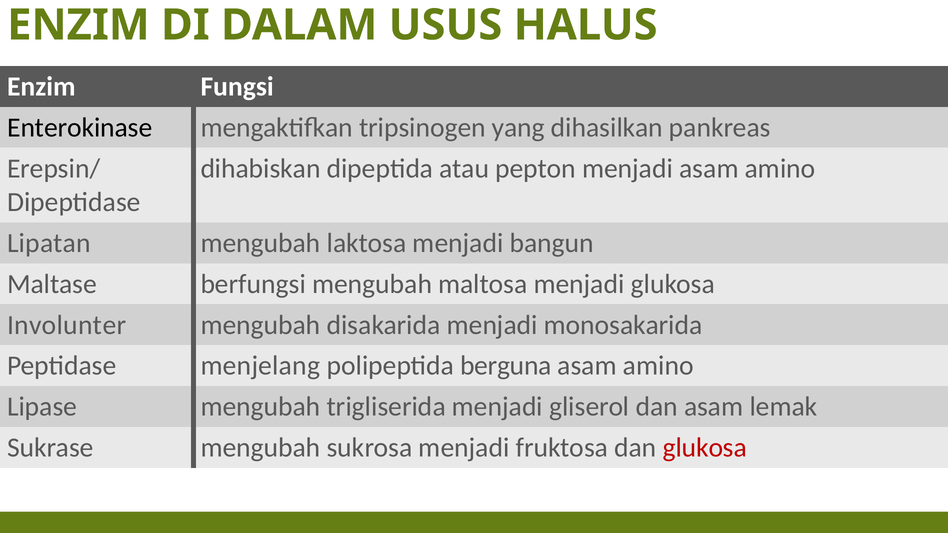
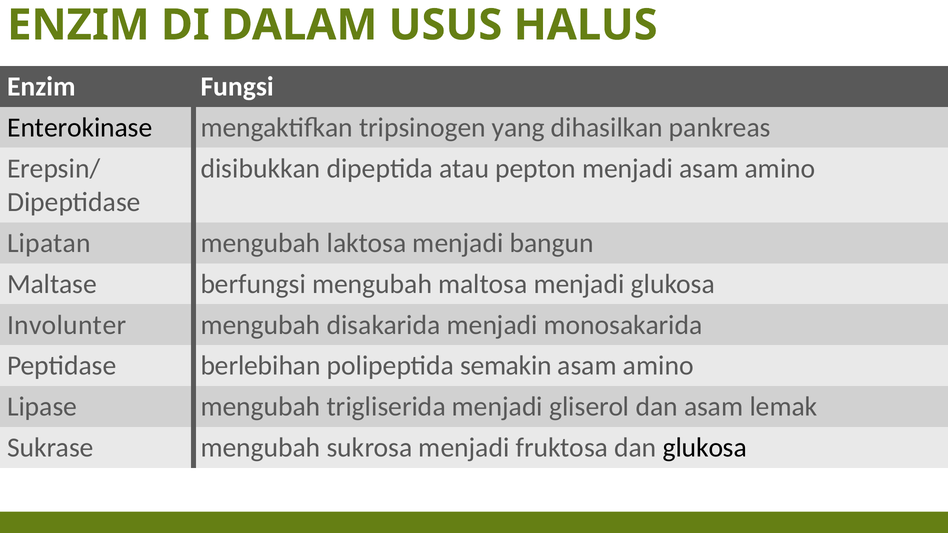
dihabiskan: dihabiskan -> disibukkan (261, 169)
menjelang: menjelang -> berlebihan (261, 366)
berguna: berguna -> semakin (506, 366)
glukosa colour: red -> black (705, 448)
